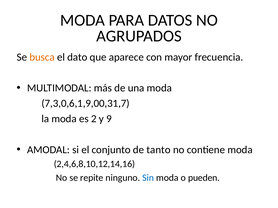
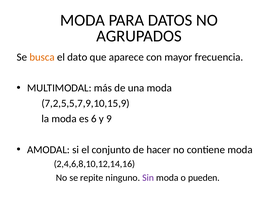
7,3,0,6,1,9,00,31,7: 7,3,0,6,1,9,00,31,7 -> 7,2,5,5,7,9,10,15,9 (86, 104)
2: 2 -> 6 (94, 119)
tanto: tanto -> hacer (159, 150)
Sin colour: blue -> purple (148, 178)
